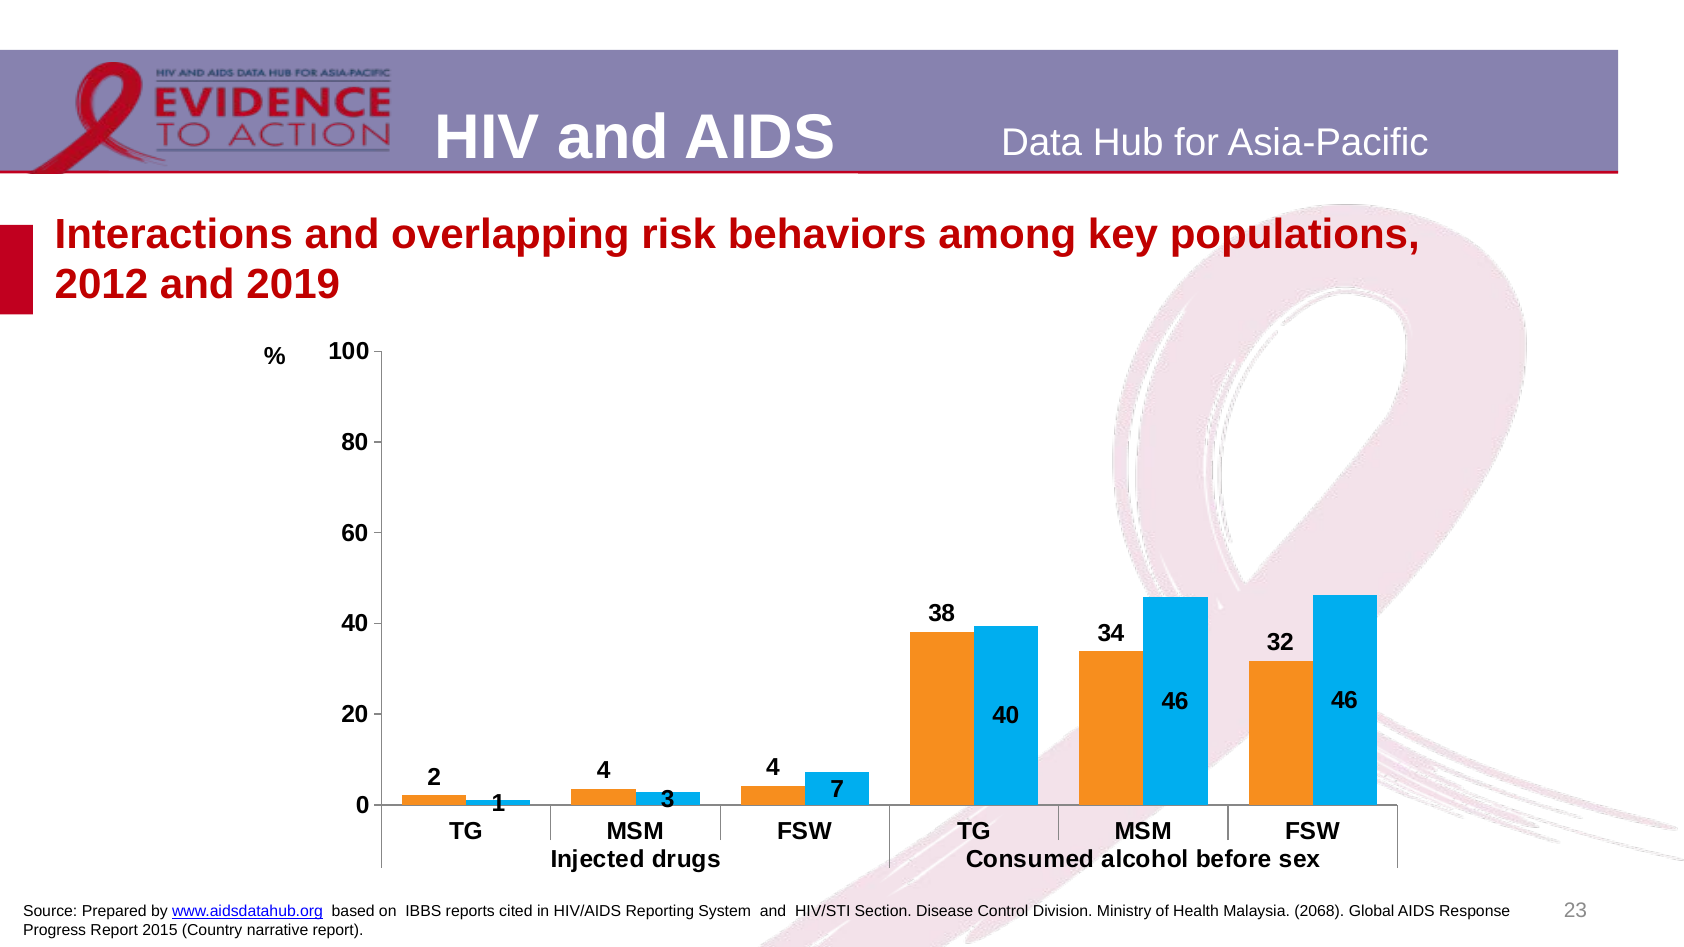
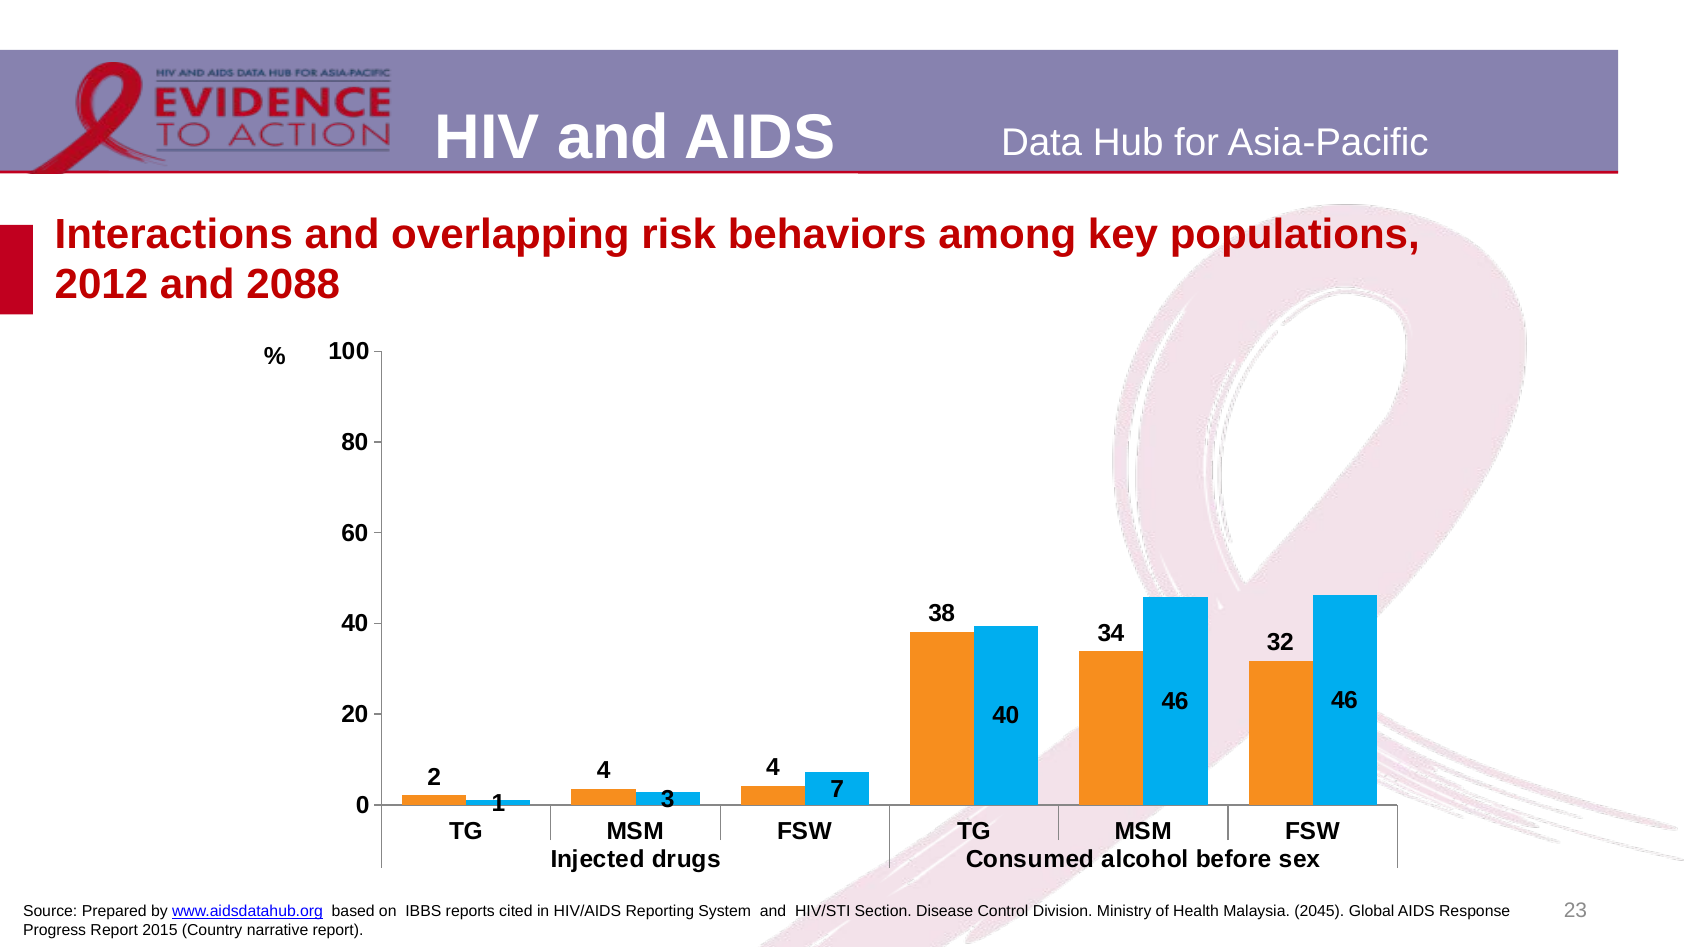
2019: 2019 -> 2088 (293, 285)
2068: 2068 -> 2045 (1319, 911)
